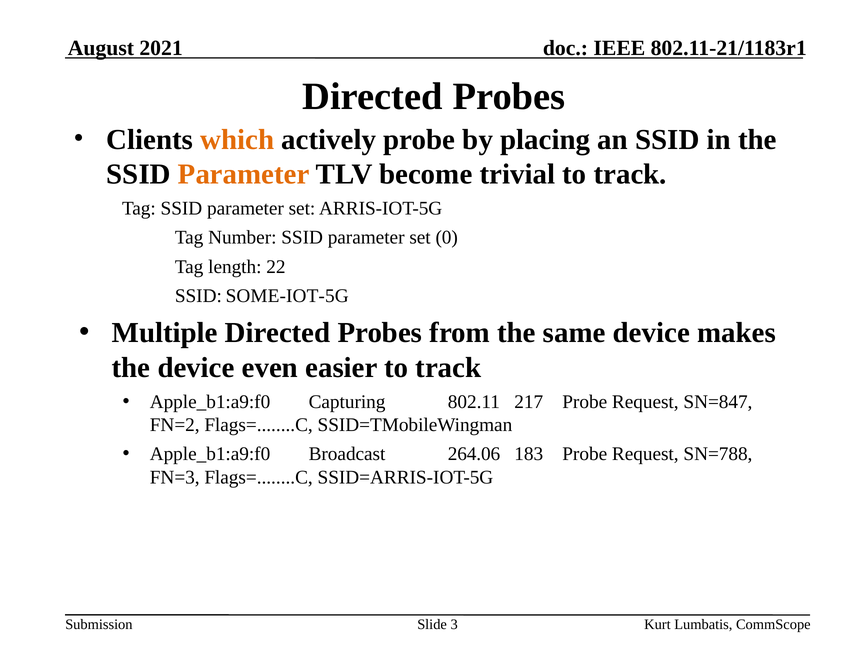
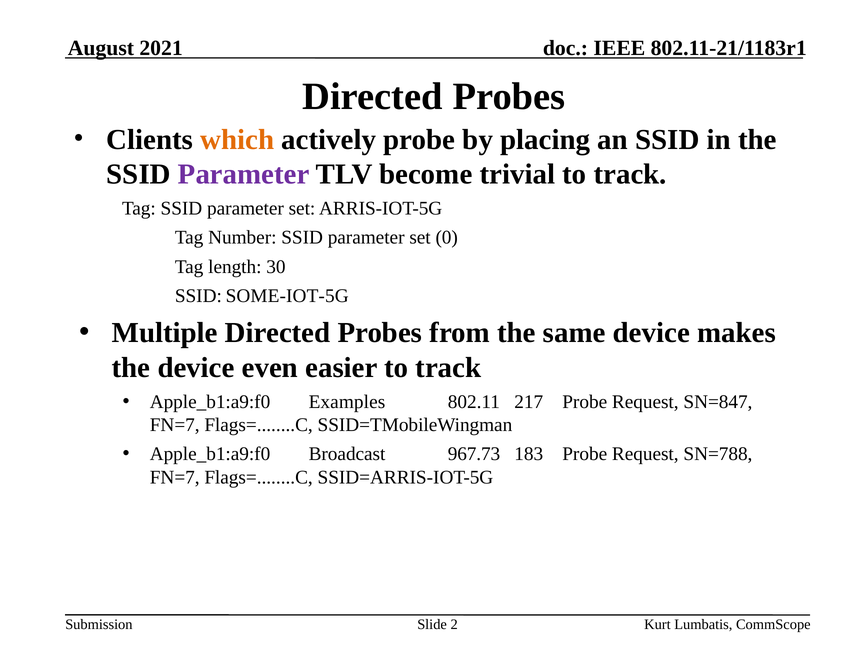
Parameter colour: orange -> purple (244, 174)
22: 22 -> 30 (276, 267)
Capturing: Capturing -> Examples (347, 402)
FN=2: FN=2 -> FN=7 (175, 425)
264.06: 264.06 -> 967.73 (474, 454)
FN=3: FN=3 -> FN=7 (175, 477)
3: 3 -> 2 (454, 624)
